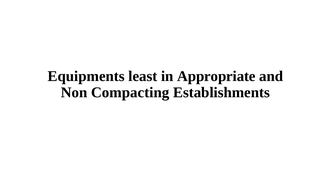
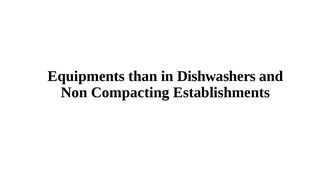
least: least -> than (143, 76)
Appropriate: Appropriate -> Dishwashers (216, 76)
